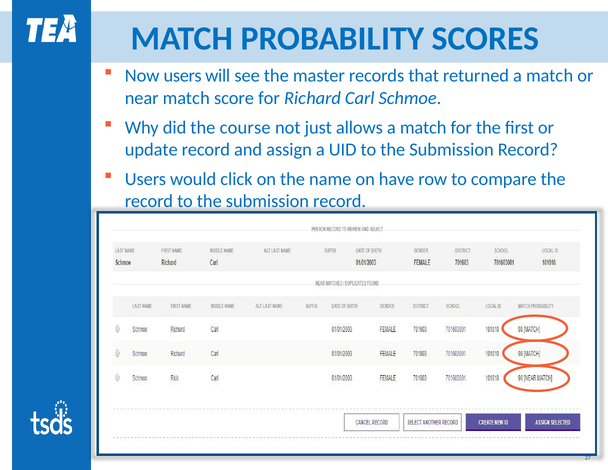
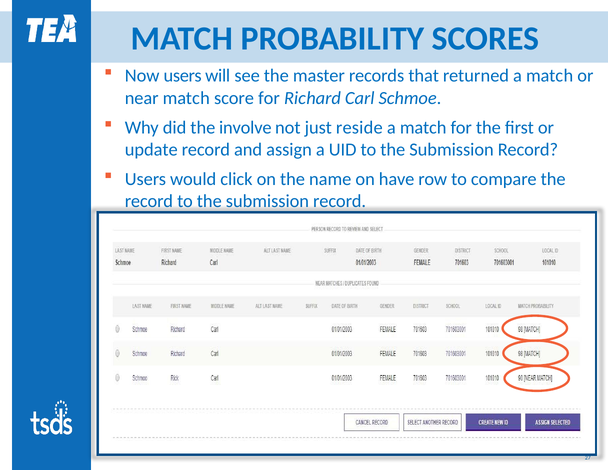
course: course -> involve (245, 127)
allows: allows -> reside (359, 127)
